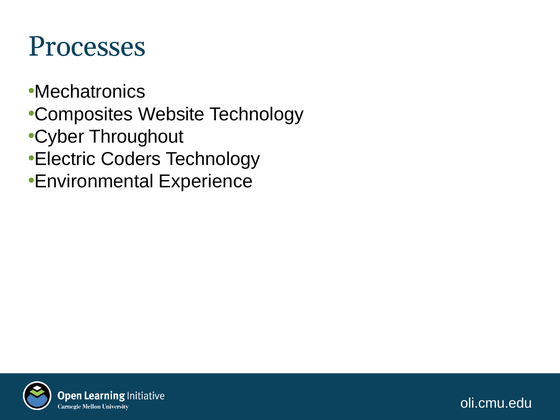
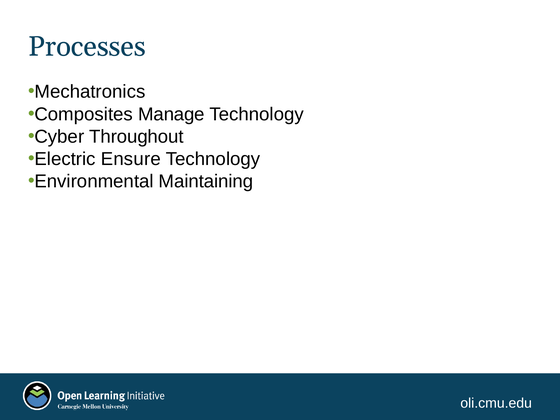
Website: Website -> Manage (171, 114)
Coders: Coders -> Ensure (131, 159)
Experience: Experience -> Maintaining (206, 181)
